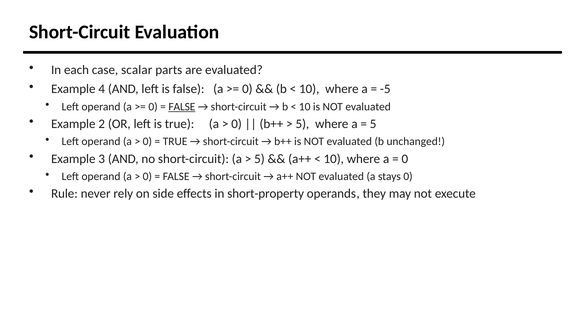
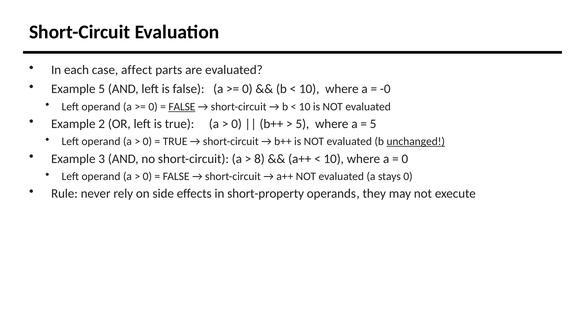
scalar: scalar -> affect (137, 70)
Example 4: 4 -> 5 (102, 89)
-5: -5 -> -0 (385, 89)
unchanged underline: none -> present (416, 142)
5: 5 -> 8 (259, 159)
